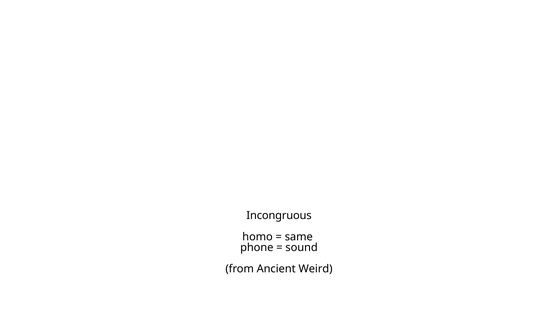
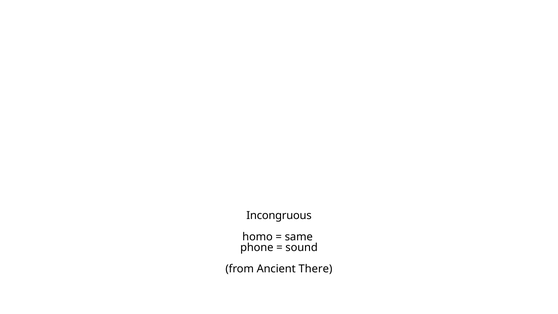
Weird: Weird -> There (315, 269)
